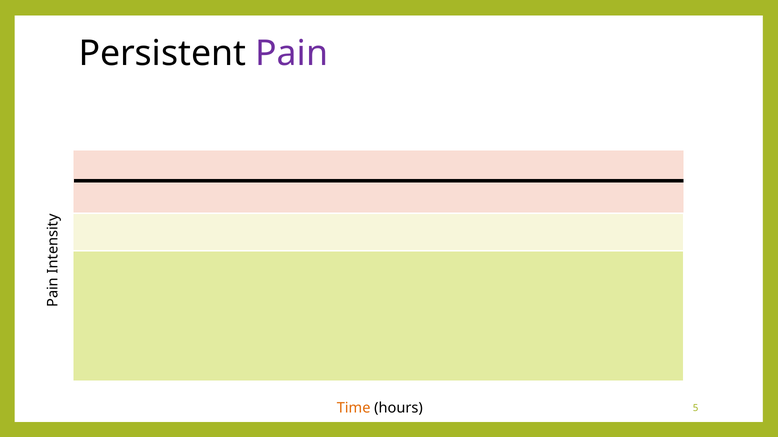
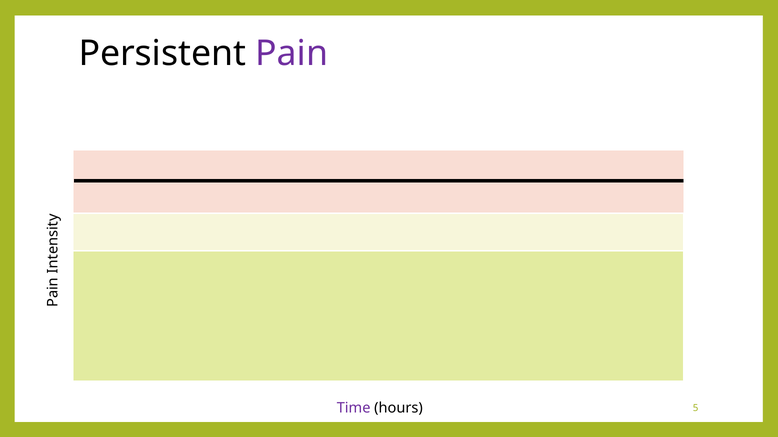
Time colour: orange -> purple (354, 408)
